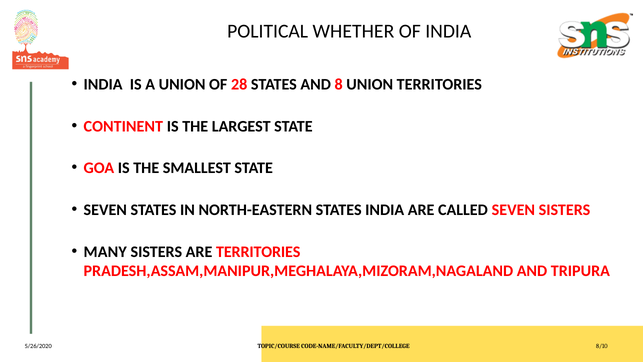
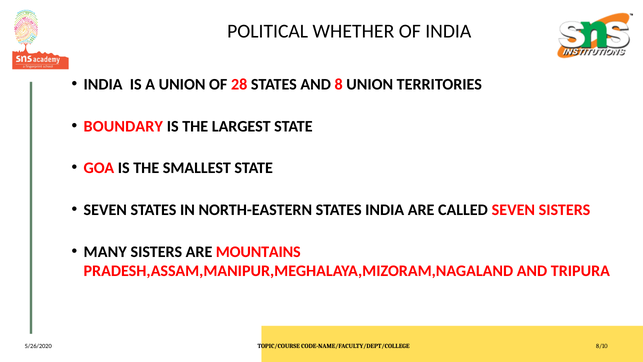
CONTINENT: CONTINENT -> BOUNDARY (123, 126)
ARE TERRITORIES: TERRITORIES -> MOUNTAINS (258, 251)
